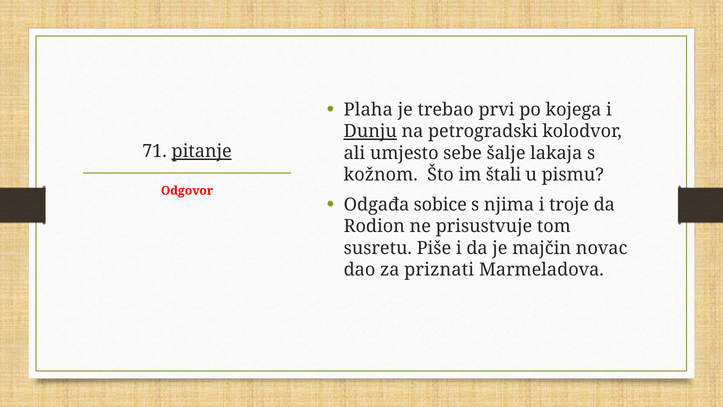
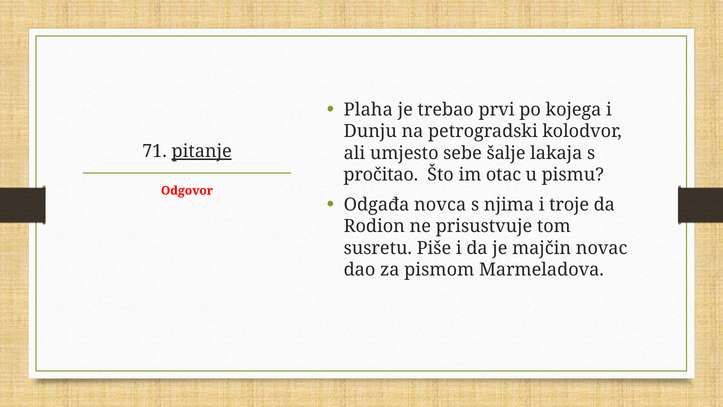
Dunju underline: present -> none (370, 131)
kožnom: kožnom -> pročitao (381, 175)
štali: štali -> otac (504, 175)
sobice: sobice -> novca (440, 205)
priznati: priznati -> pismom (439, 270)
